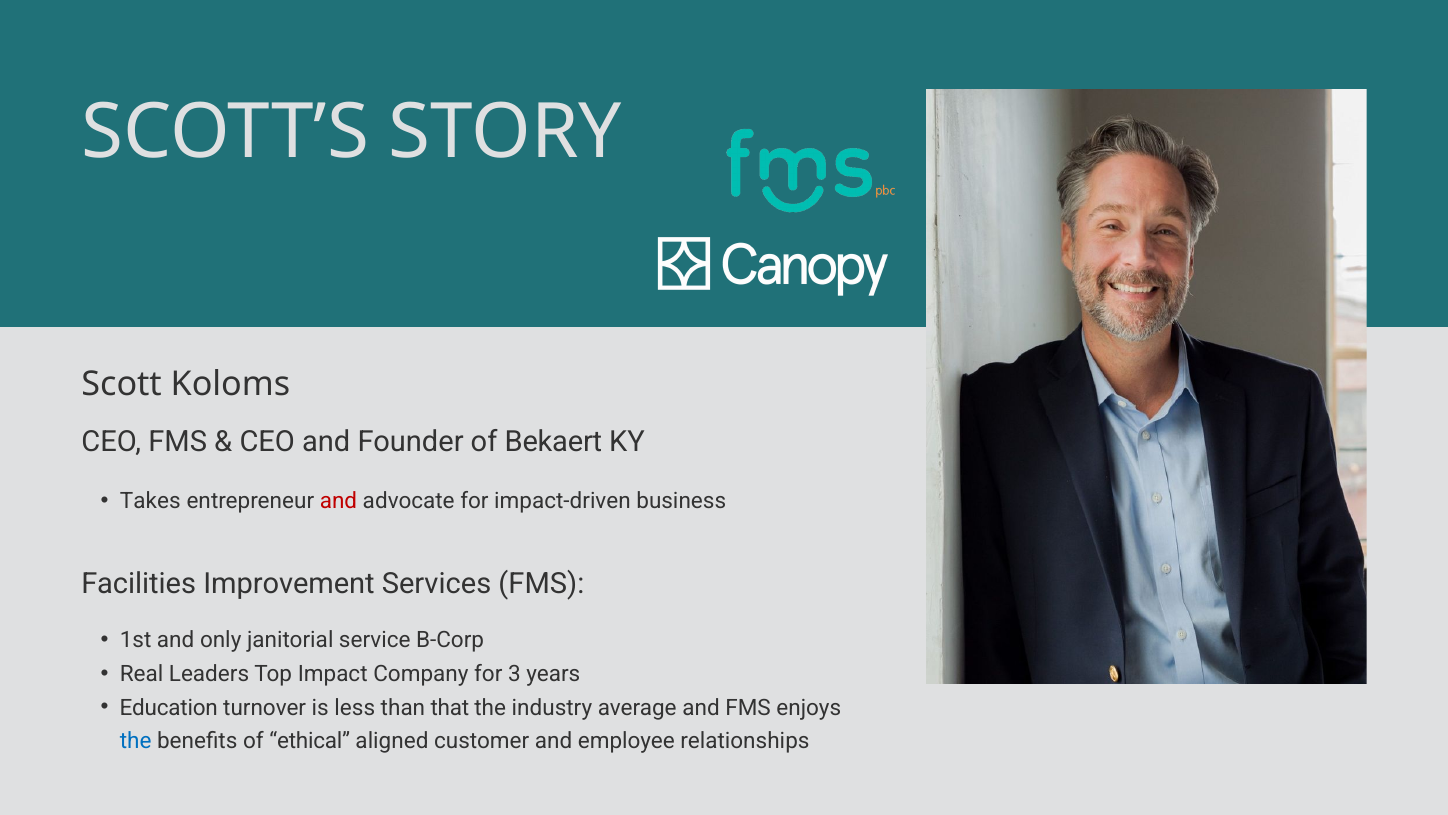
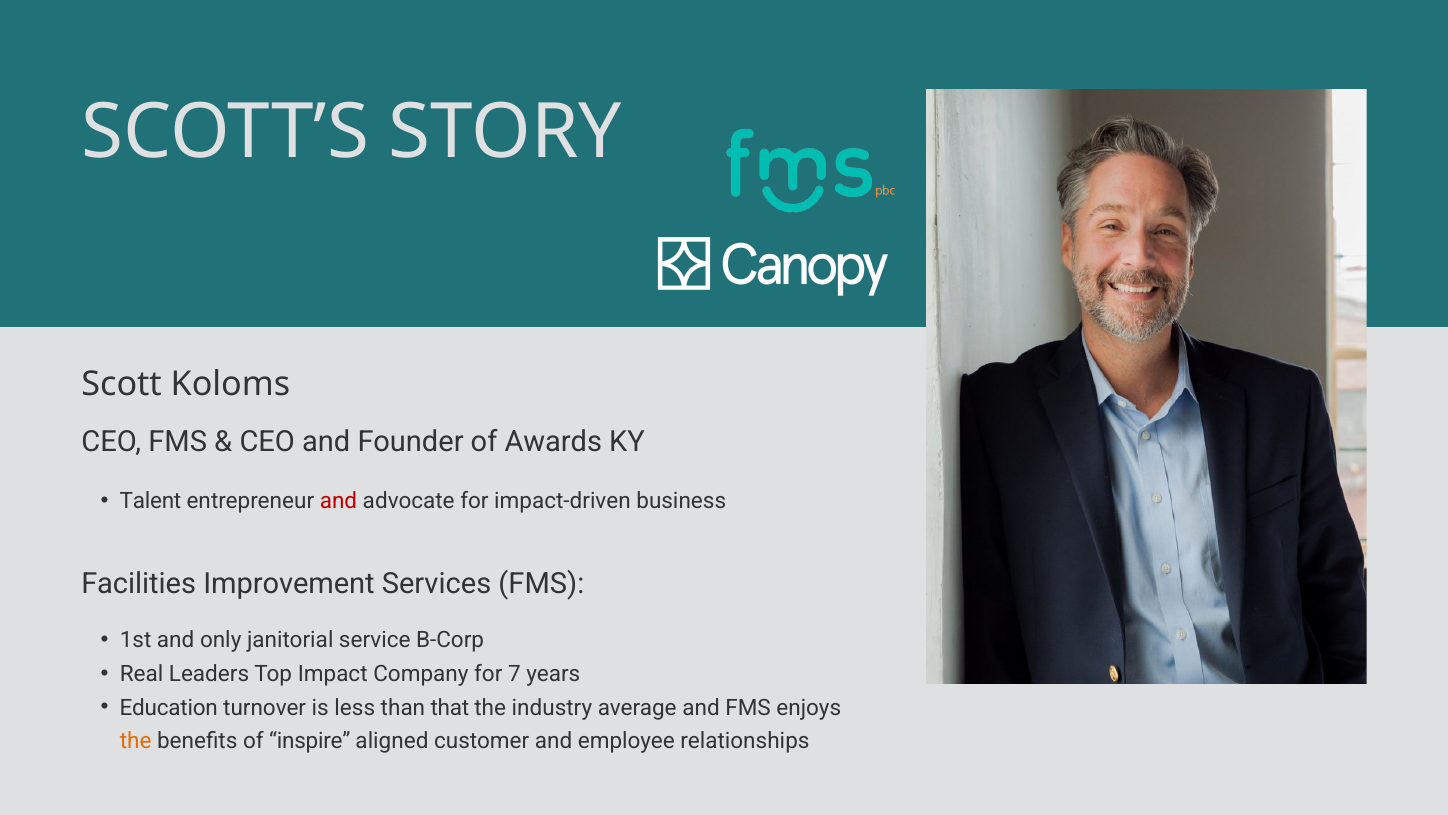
Bekaert: Bekaert -> Awards (553, 441)
Takes: Takes -> Talent (150, 501)
3: 3 -> 7 (514, 673)
the colour: blue -> orange (136, 741)
ethical: ethical -> inspire (310, 741)
